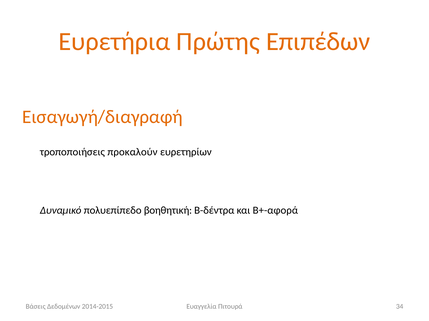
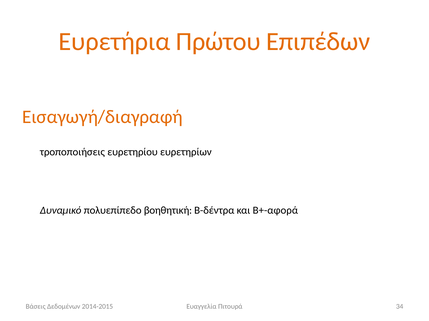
Πρώτης: Πρώτης -> Πρώτου (218, 42)
προκαλούν: προκαλούν -> ευρετηρίου (133, 152)
